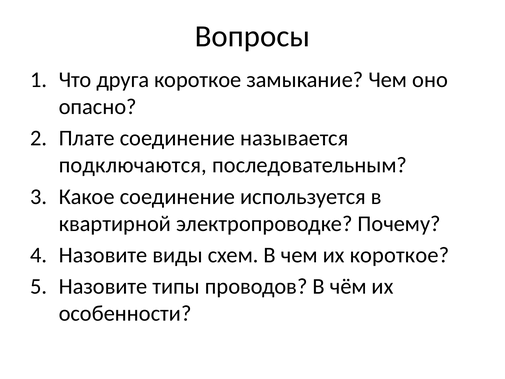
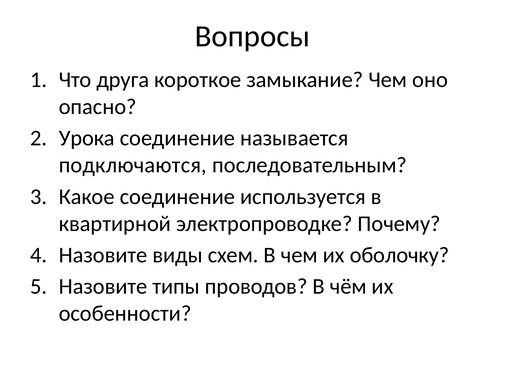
Плате: Плате -> Урока (87, 138)
их короткое: короткое -> оболочку (400, 255)
